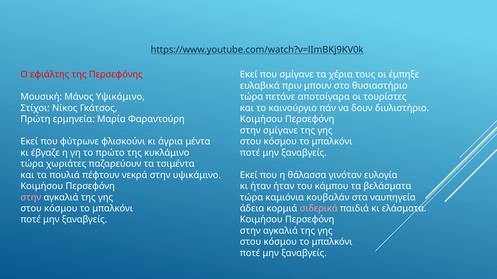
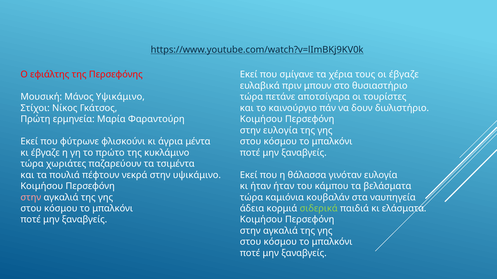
οι έμπηξε: έμπηξε -> έβγαζε (404, 75)
στην σμίγανε: σμίγανε -> ευλογία (280, 131)
σιδερικά colour: pink -> light green (319, 209)
